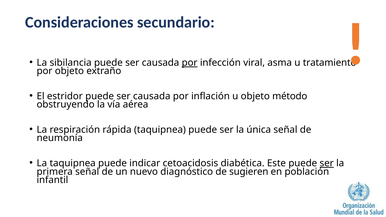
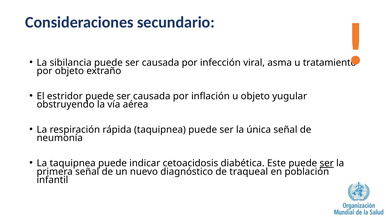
por underline: present -> none (190, 63)
método: método -> yugular (290, 96)
sugieren: sugieren -> traqueal (249, 172)
